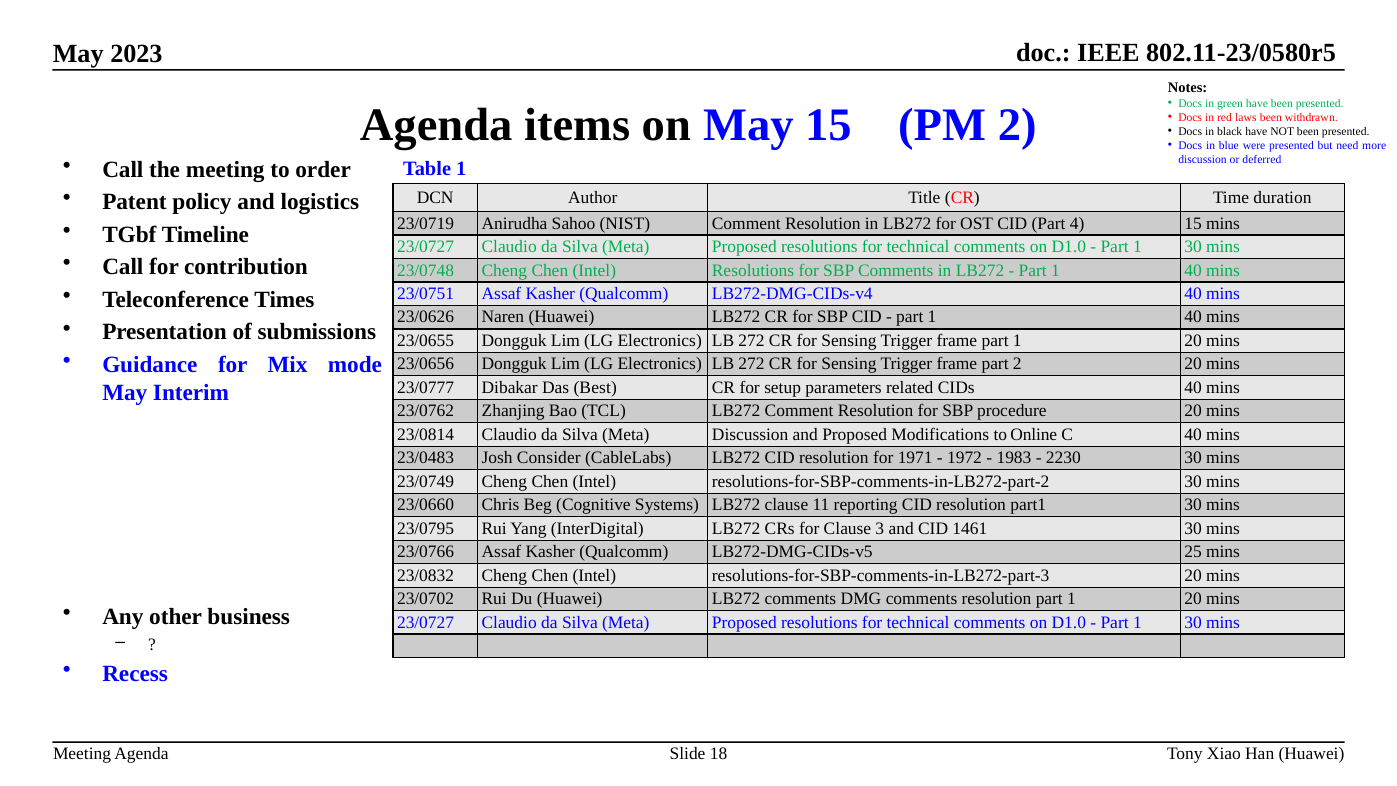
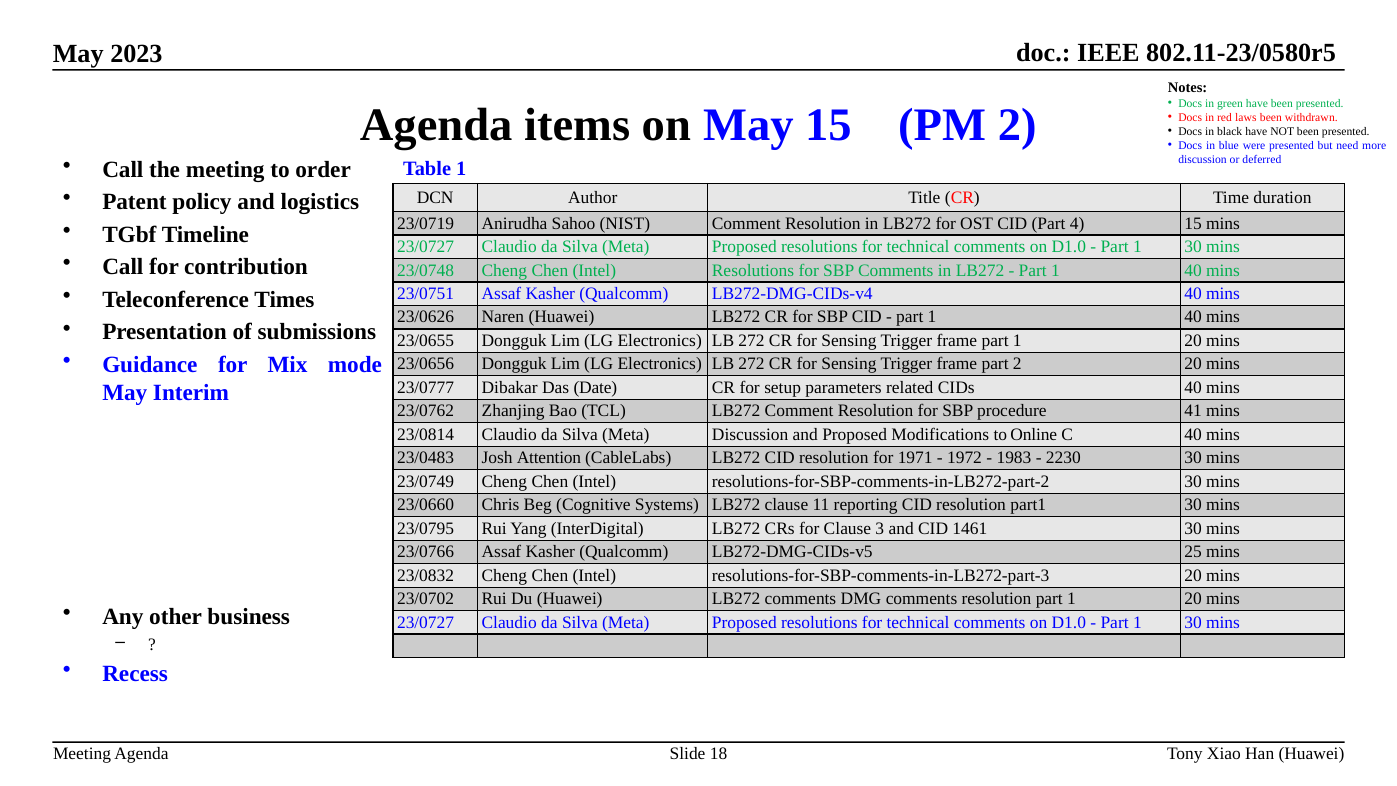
Best: Best -> Date (595, 388)
procedure 20: 20 -> 41 (1193, 411)
Consider: Consider -> Attention (549, 458)
